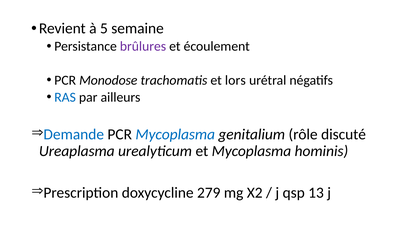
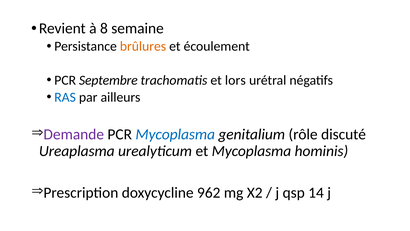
5: 5 -> 8 (104, 28)
brûlures colour: purple -> orange (143, 46)
Monodose: Monodose -> Septembre (108, 80)
Demande colour: blue -> purple (74, 134)
279: 279 -> 962 (209, 192)
13: 13 -> 14 (316, 192)
